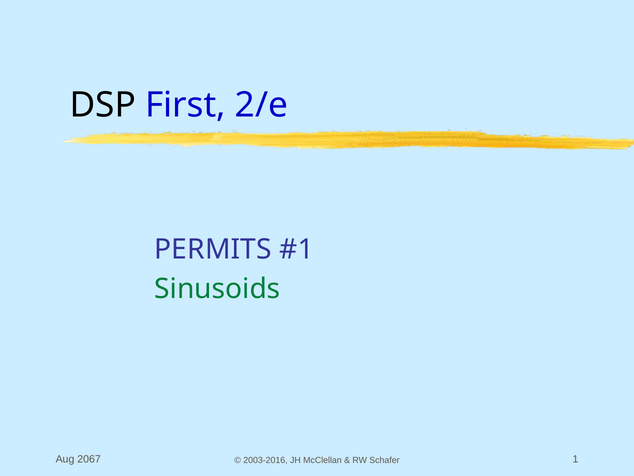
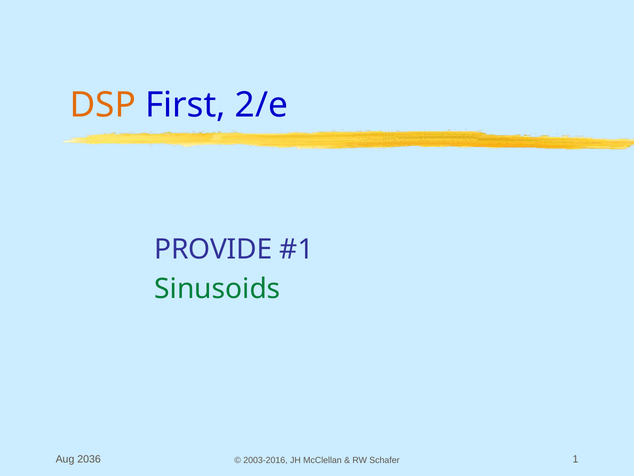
DSP colour: black -> orange (103, 105)
PERMITS: PERMITS -> PROVIDE (213, 249)
2067: 2067 -> 2036 (89, 459)
